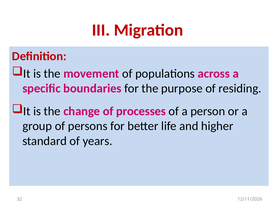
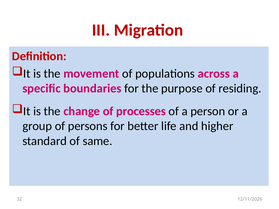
years: years -> same (97, 141)
